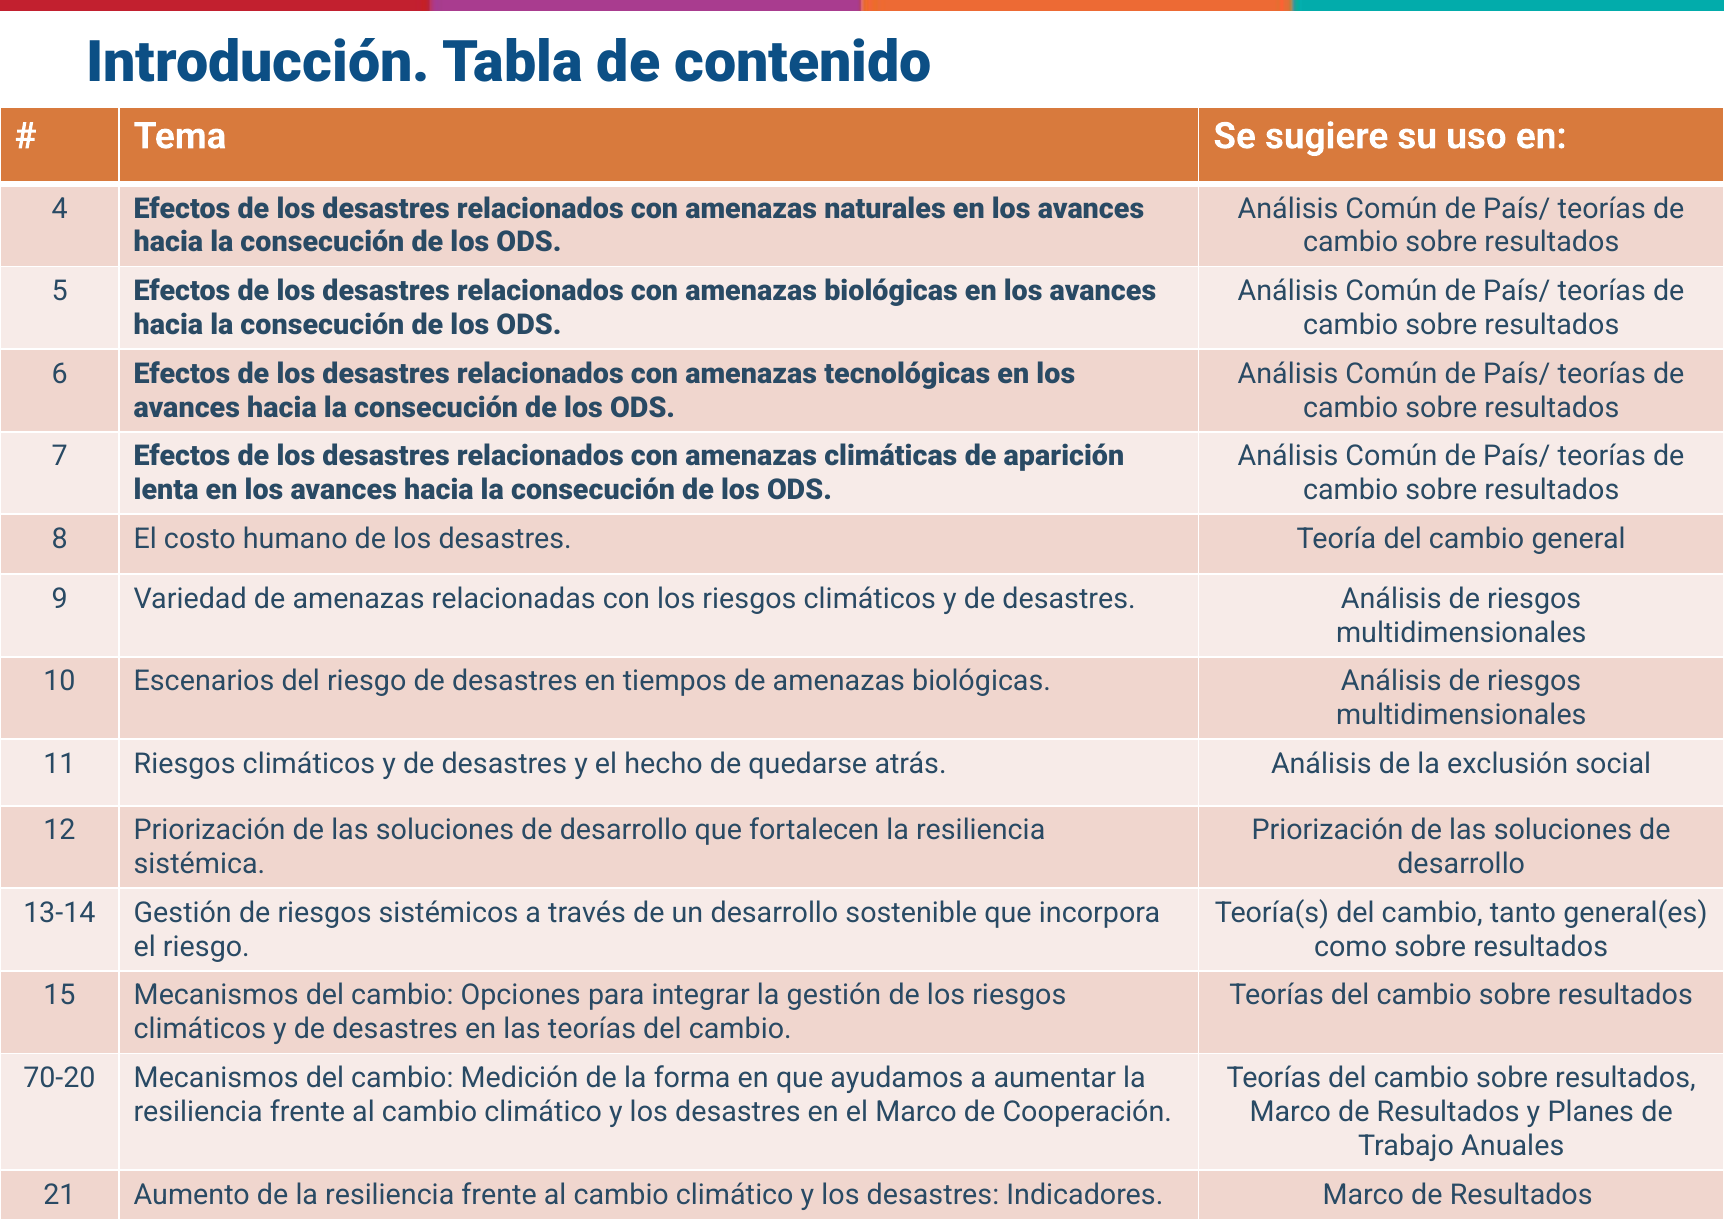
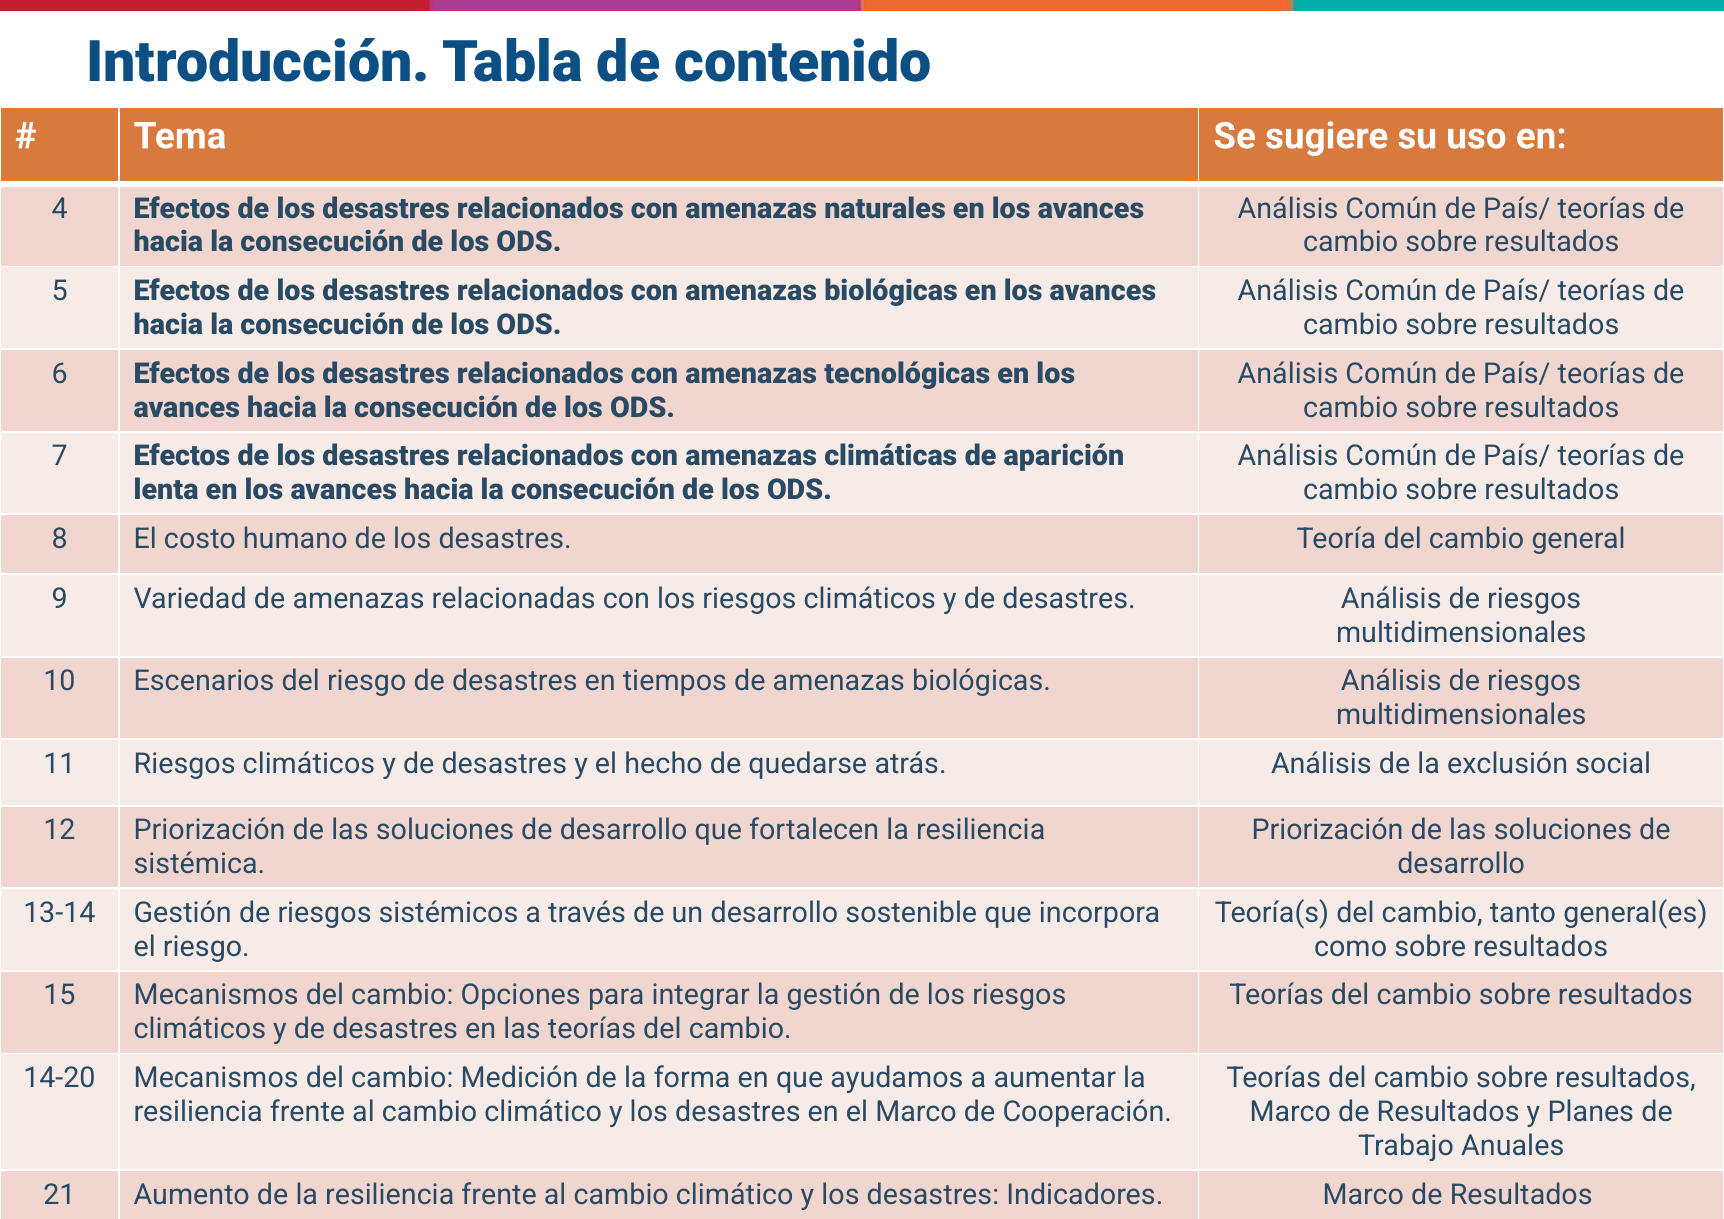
70-20: 70-20 -> 14-20 (59, 1078)
